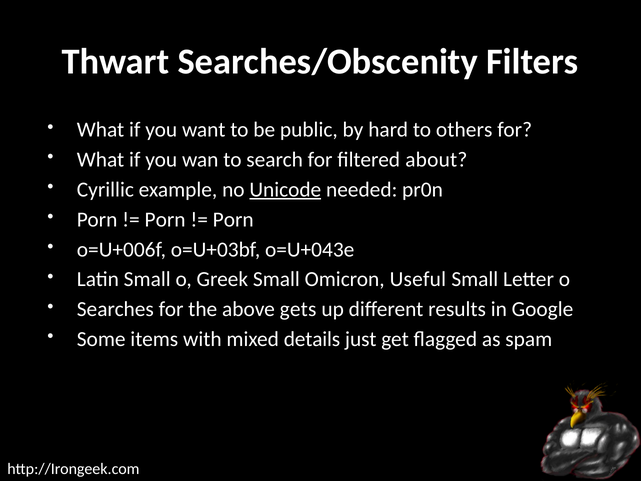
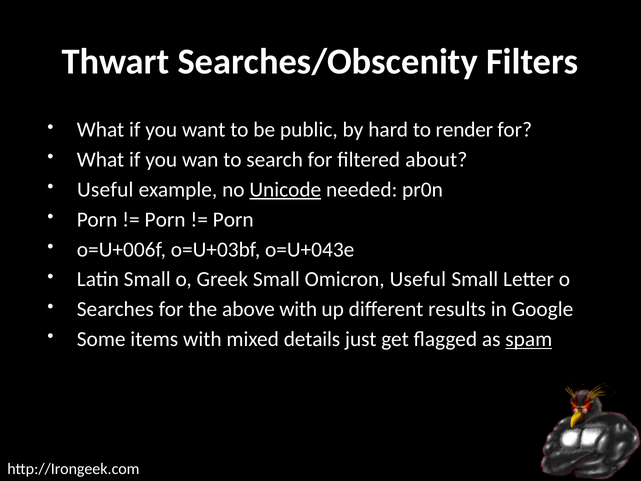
others: others -> render (464, 130)
Cyrillic: Cyrillic -> Useful (105, 190)
above gets: gets -> with (298, 309)
spam underline: none -> present (529, 339)
